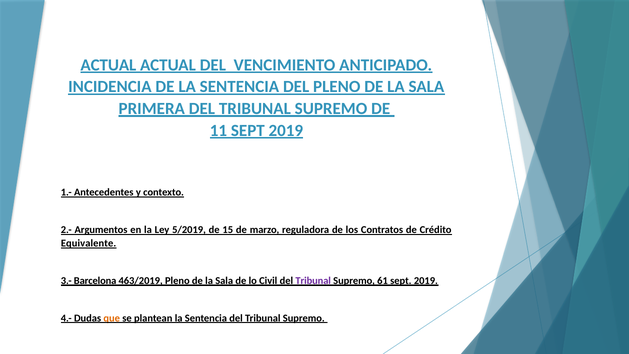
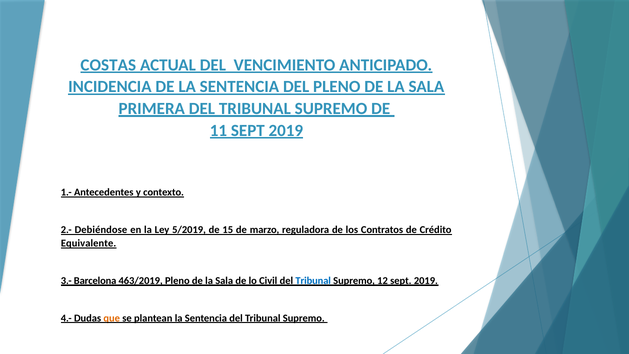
ACTUAL: ACTUAL -> COSTAS (108, 65)
Argumentos: Argumentos -> Debiéndose (101, 230)
Tribunal colour: purple -> blue (313, 281)
61: 61 -> 12 (383, 281)
